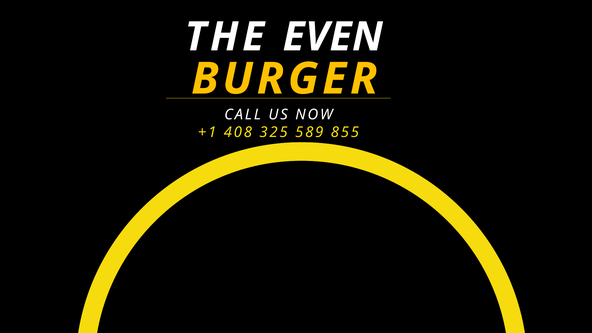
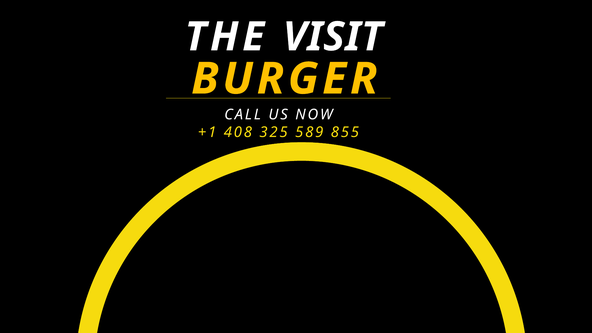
EVEN: EVEN -> VISIT (333, 37)
